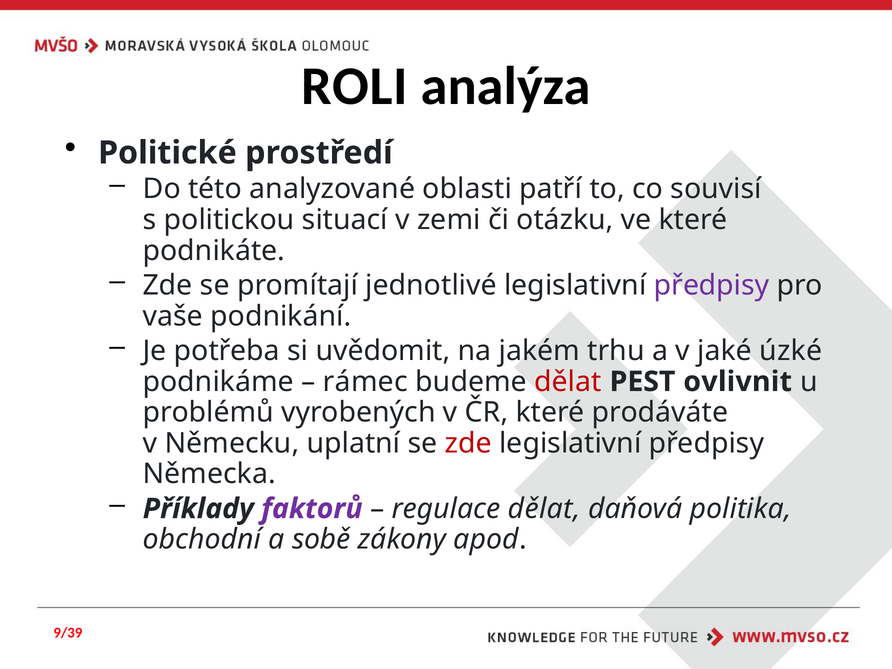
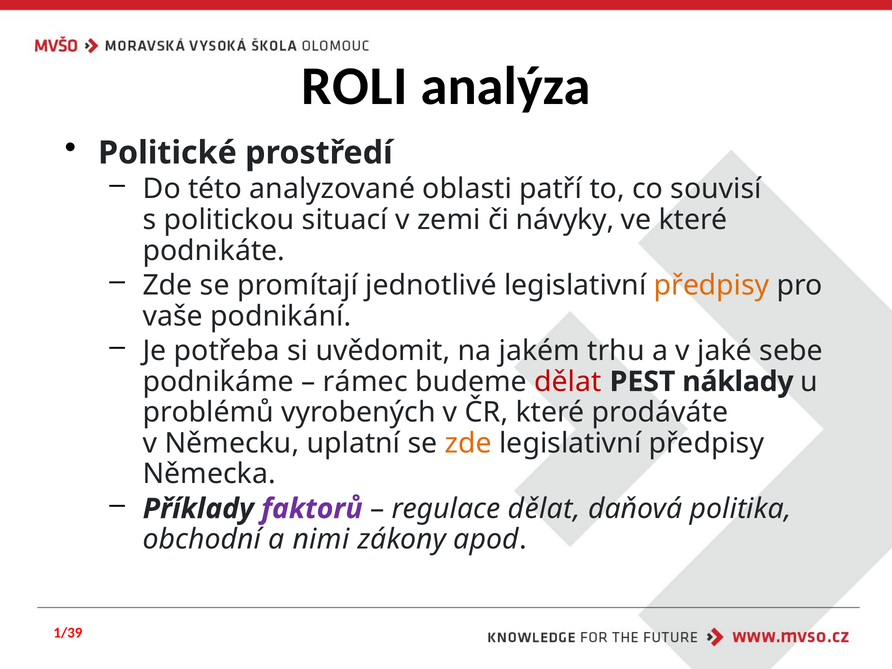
otázku: otázku -> návyky (565, 220)
předpisy colour: purple -> orange (712, 285)
úzké: úzké -> sebe (791, 351)
ovlivnit: ovlivnit -> náklady (738, 382)
zde colour: red -> orange (468, 443)
sobě: sobě -> nimi (321, 539)
9/39: 9/39 -> 1/39 (68, 633)
